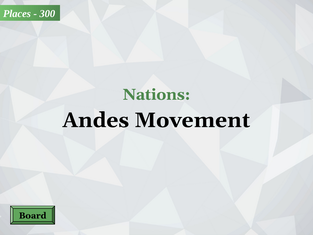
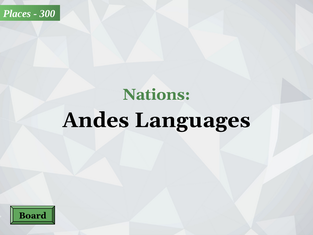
Movement: Movement -> Languages (192, 120)
